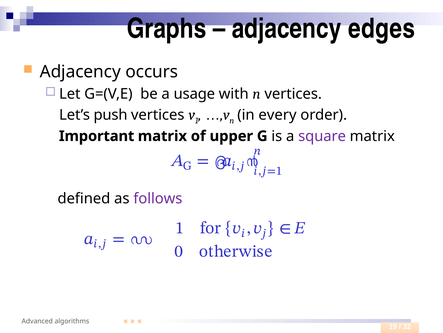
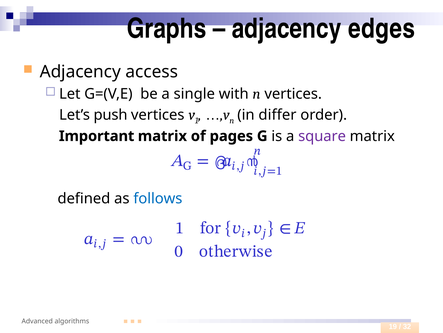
occurs: occurs -> access (152, 72)
usage: usage -> single (194, 94)
every: every -> differ (277, 115)
upper: upper -> pages (231, 136)
follows colour: purple -> blue (158, 198)
